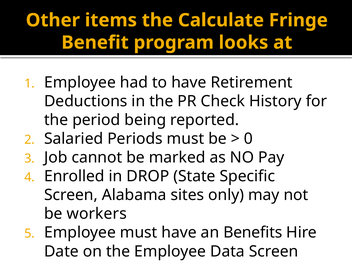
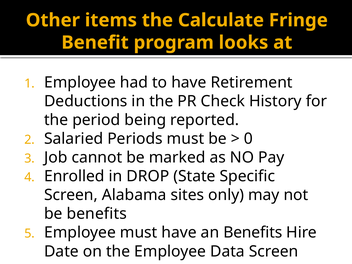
be workers: workers -> benefits (97, 214)
